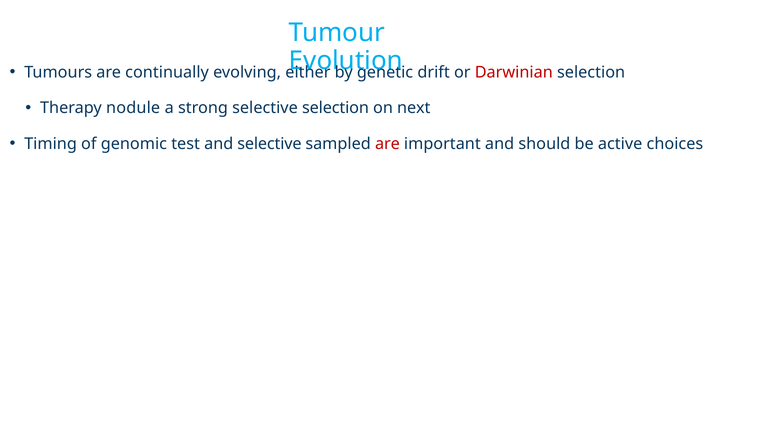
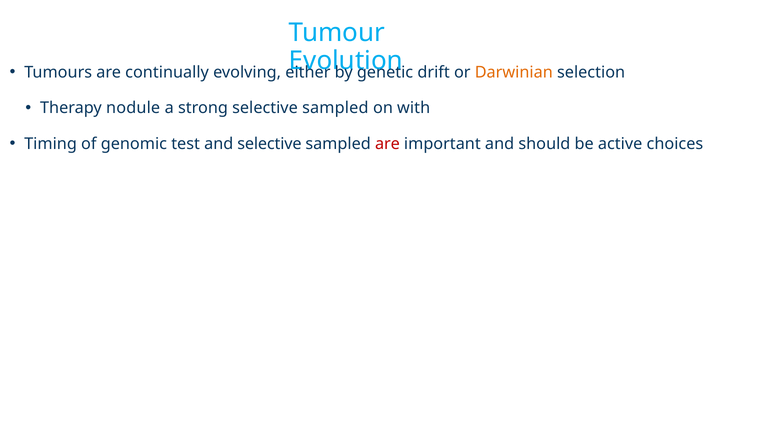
Darwinian colour: red -> orange (514, 72)
strong selective selection: selection -> sampled (335, 108)
next: next -> with (414, 108)
